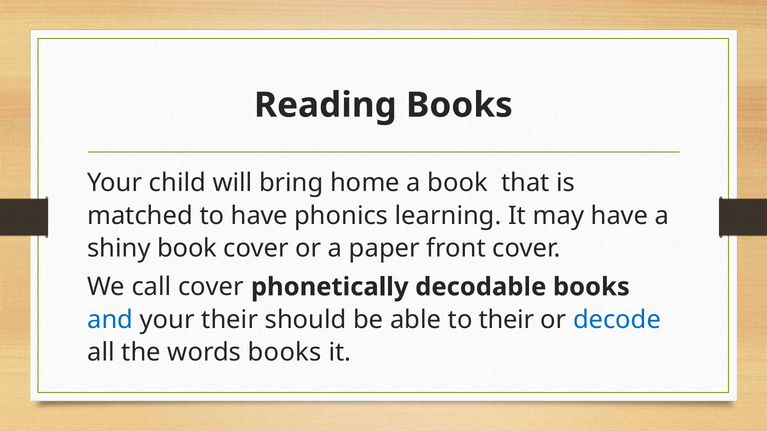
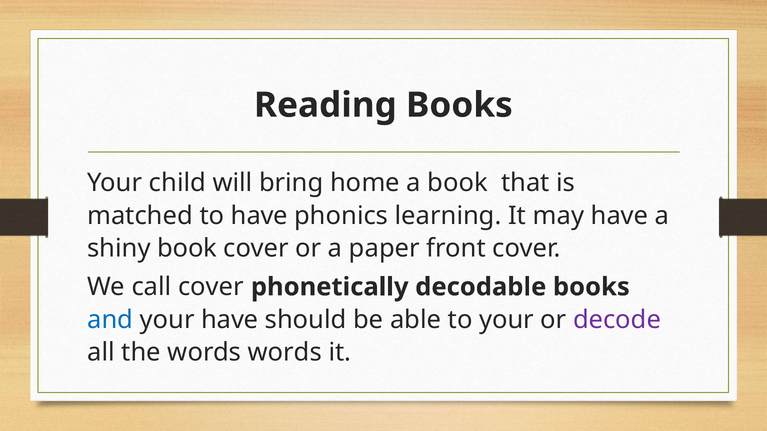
your their: their -> have (230, 320)
to their: their -> your (506, 320)
decode colour: blue -> purple (617, 320)
words books: books -> words (285, 353)
